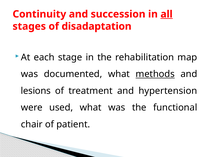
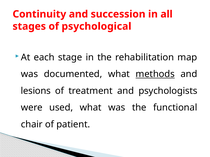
all underline: present -> none (167, 14)
disadaptation: disadaptation -> psychological (96, 26)
hypertension: hypertension -> psychologists (168, 91)
